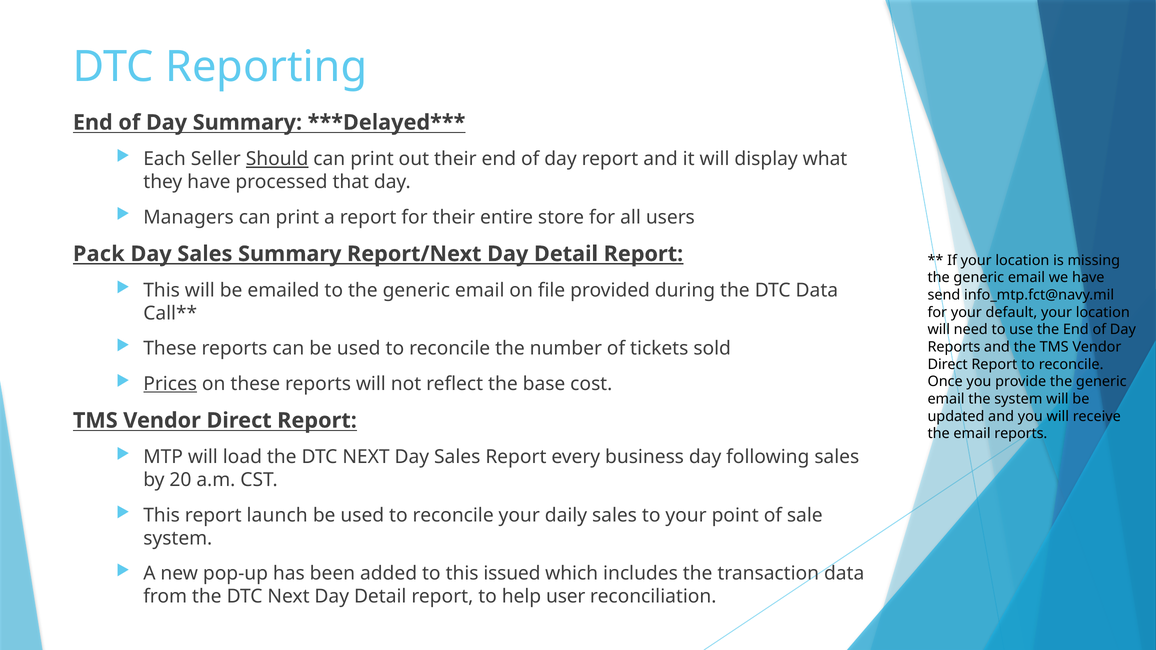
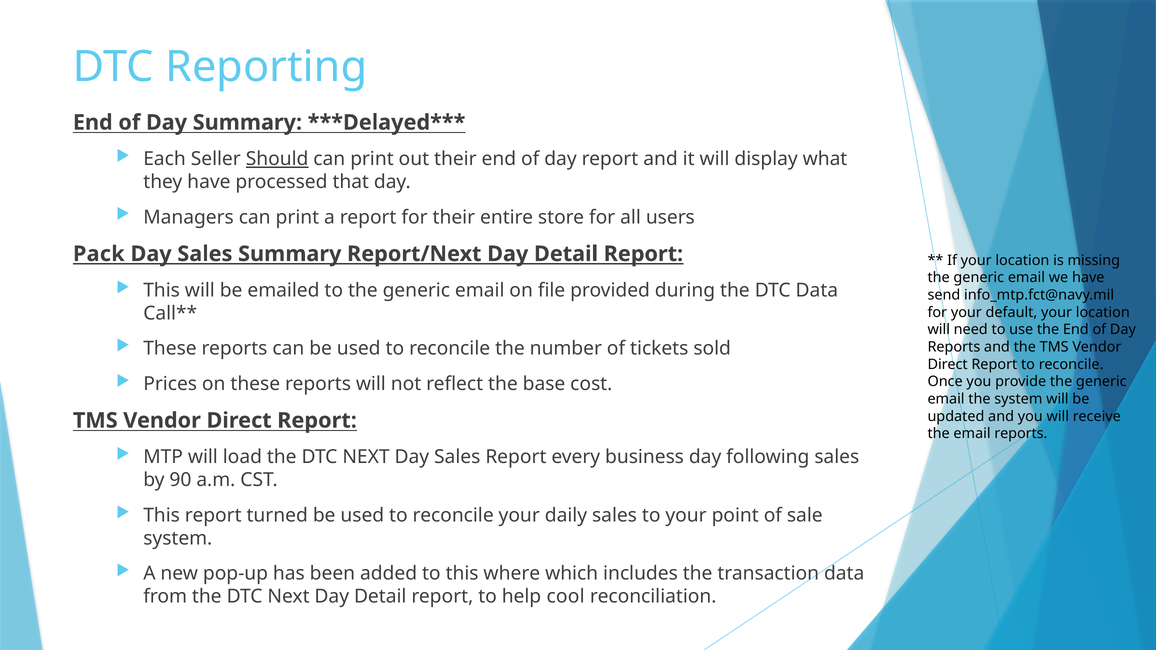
Prices underline: present -> none (170, 384)
20: 20 -> 90 (180, 480)
launch: launch -> turned (277, 515)
issued: issued -> where (512, 574)
user: user -> cool (566, 597)
